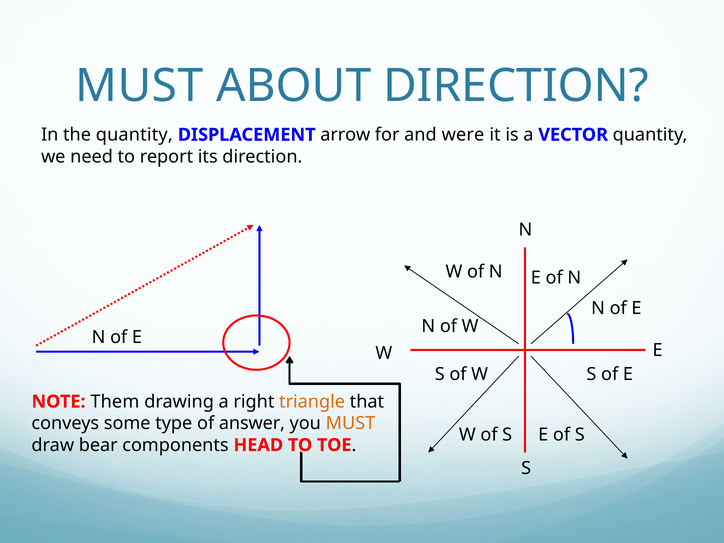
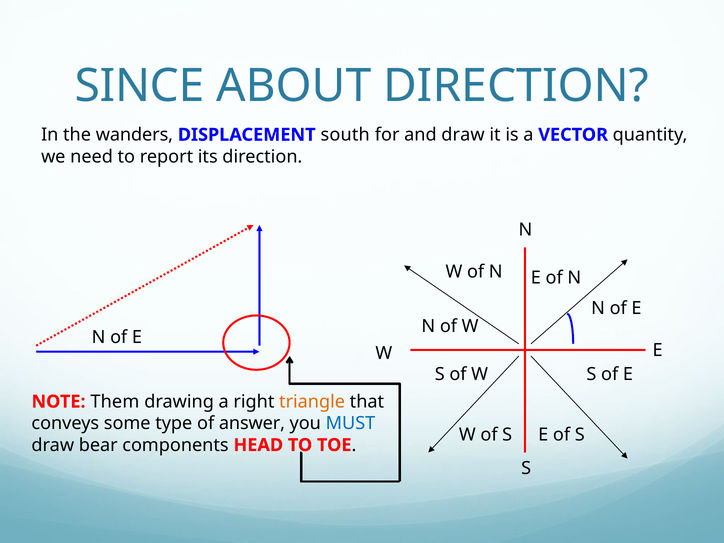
MUST: MUST -> SINCE (140, 86)
the quantity: quantity -> wanders (134, 135)
arrow: arrow -> south (345, 135)
and were: were -> draw (463, 135)
MUST colour: orange -> blue (350, 423)
